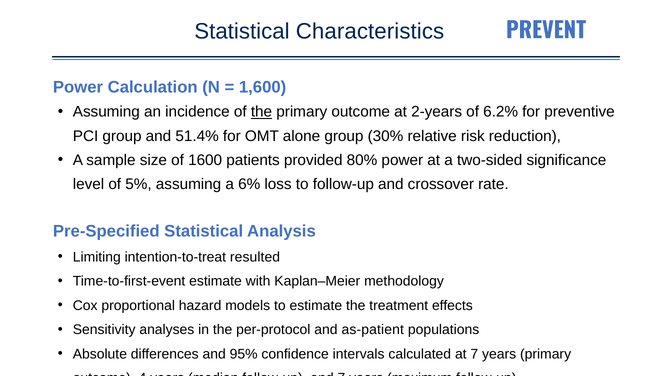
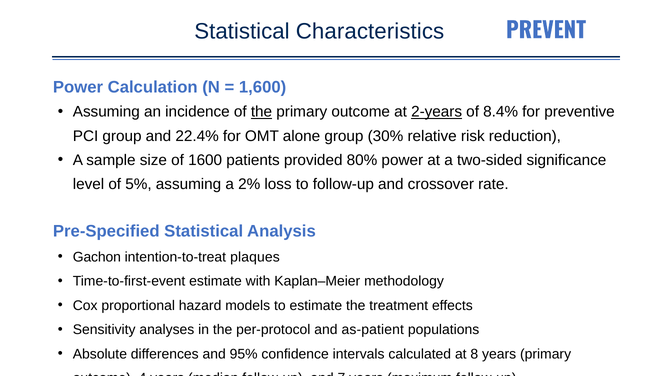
2-years underline: none -> present (437, 112)
6.2%: 6.2% -> 8.4% (501, 112)
51.4%: 51.4% -> 22.4% (197, 136)
6%: 6% -> 2% (249, 184)
Limiting: Limiting -> Gachon (97, 257)
resulted: resulted -> plaques (255, 257)
at 7: 7 -> 8 (474, 354)
